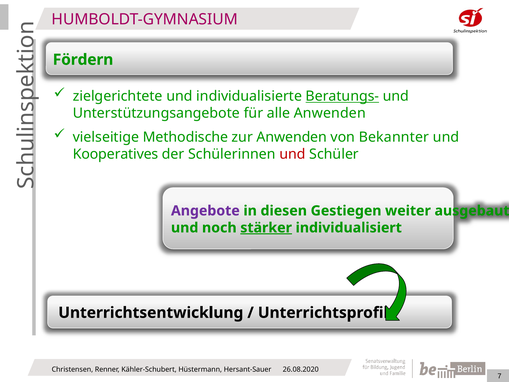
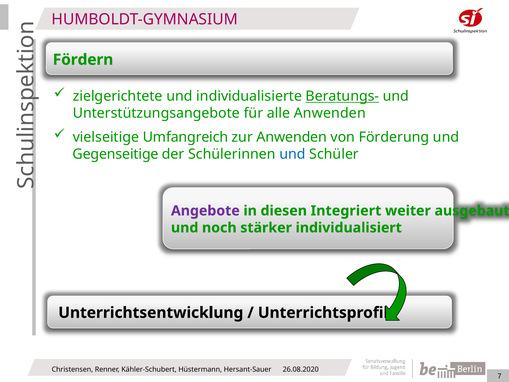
Methodische: Methodische -> Umfangreich (185, 137)
Bekannter: Bekannter -> Förderung (394, 137)
Kooperatives: Kooperatives -> Gegenseitige (116, 154)
und colour: red -> blue (292, 154)
Gestiegen: Gestiegen -> Integriert (346, 211)
stärker underline: present -> none (266, 228)
